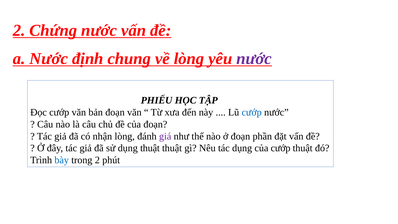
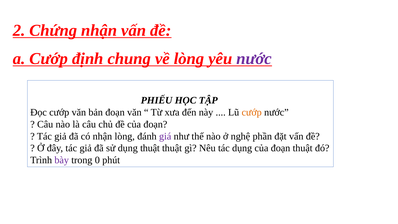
Chứng nước: nước -> nhận (99, 30)
a Nước: Nước -> Cướp (49, 59)
cướp colour: blue -> orange (252, 112)
ở đoạn: đoạn -> nghệ (240, 136)
dụng của cướp: cướp -> đoạn (281, 148)
bày colour: blue -> purple (62, 160)
trong 2: 2 -> 0 (97, 160)
